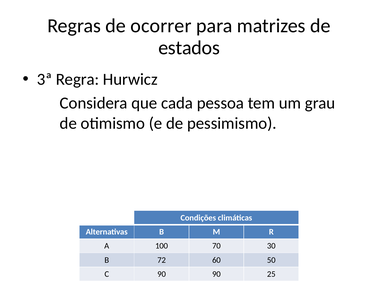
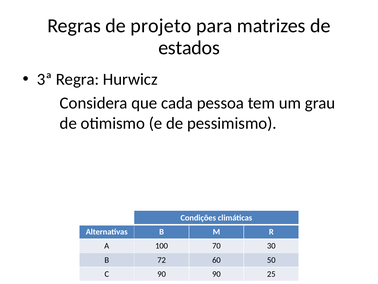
ocorrer: ocorrer -> projeto (161, 26)
